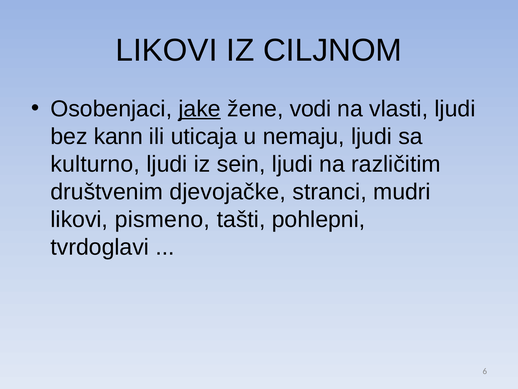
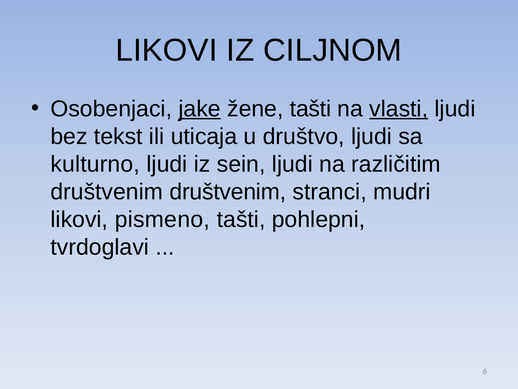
žene vodi: vodi -> tašti (311, 109)
vlasti underline: none -> present (399, 109)
kann: kann -> tekst (118, 136)
nemaju: nemaju -> društvo (304, 136)
društvenim djevojačke: djevojačke -> društvenim (228, 192)
